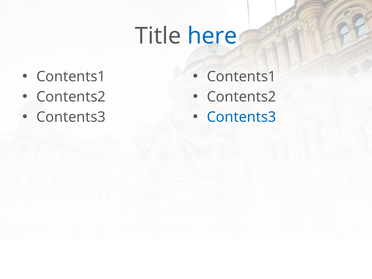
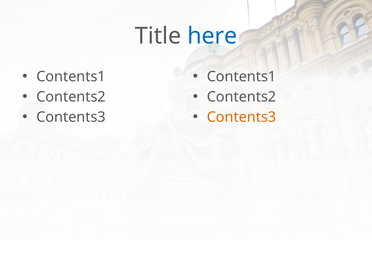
Contents3 colour: blue -> orange (242, 117)
